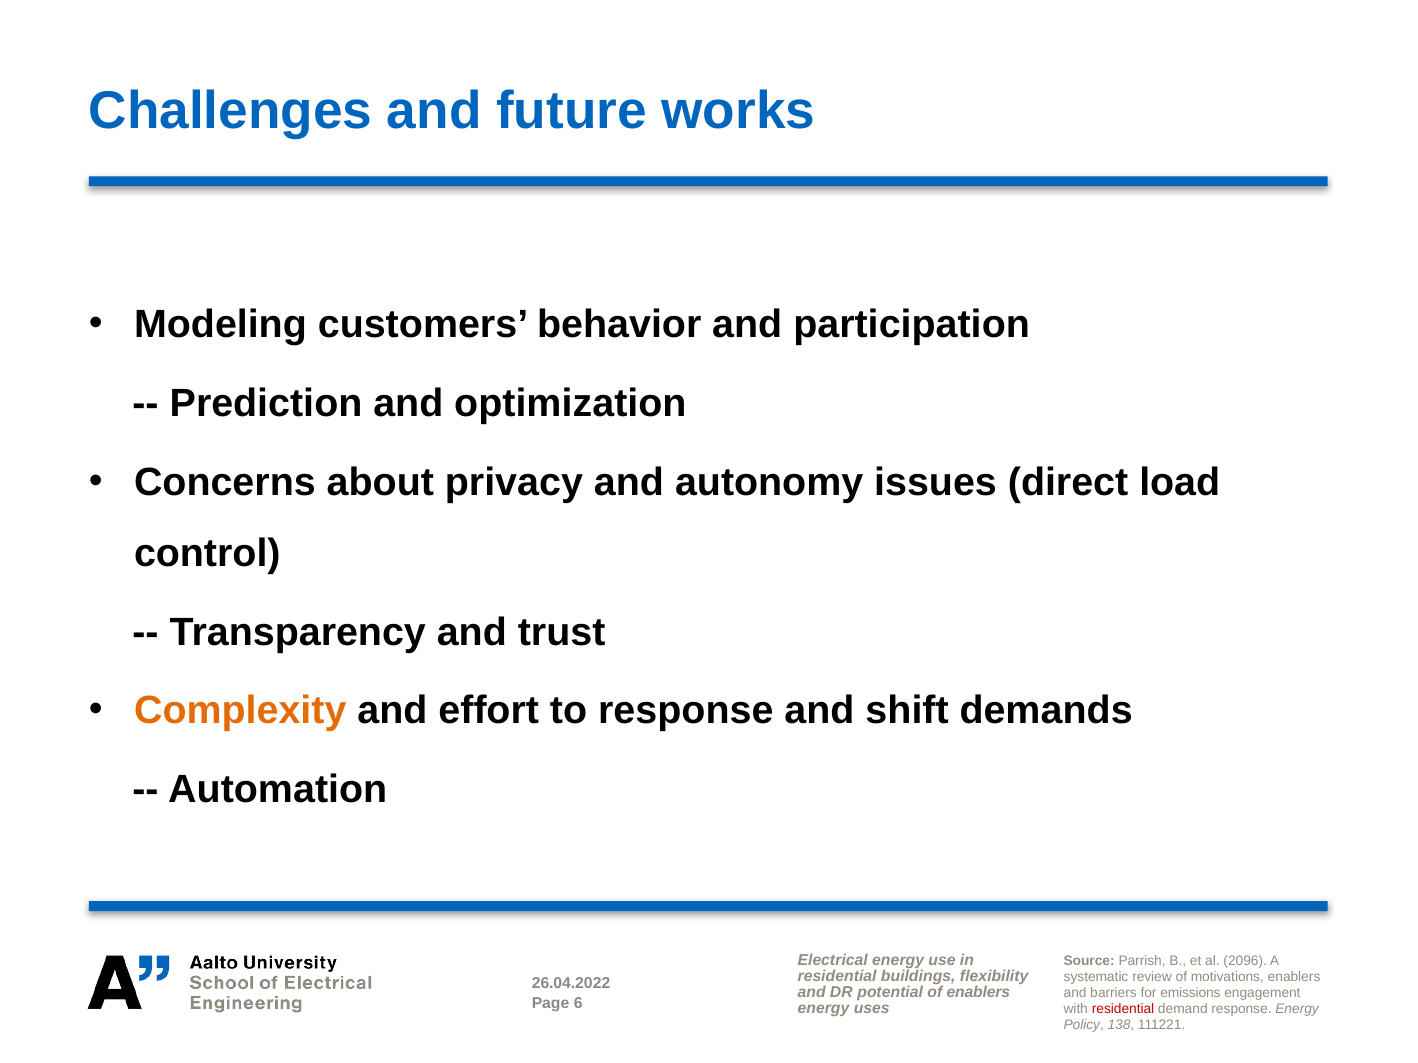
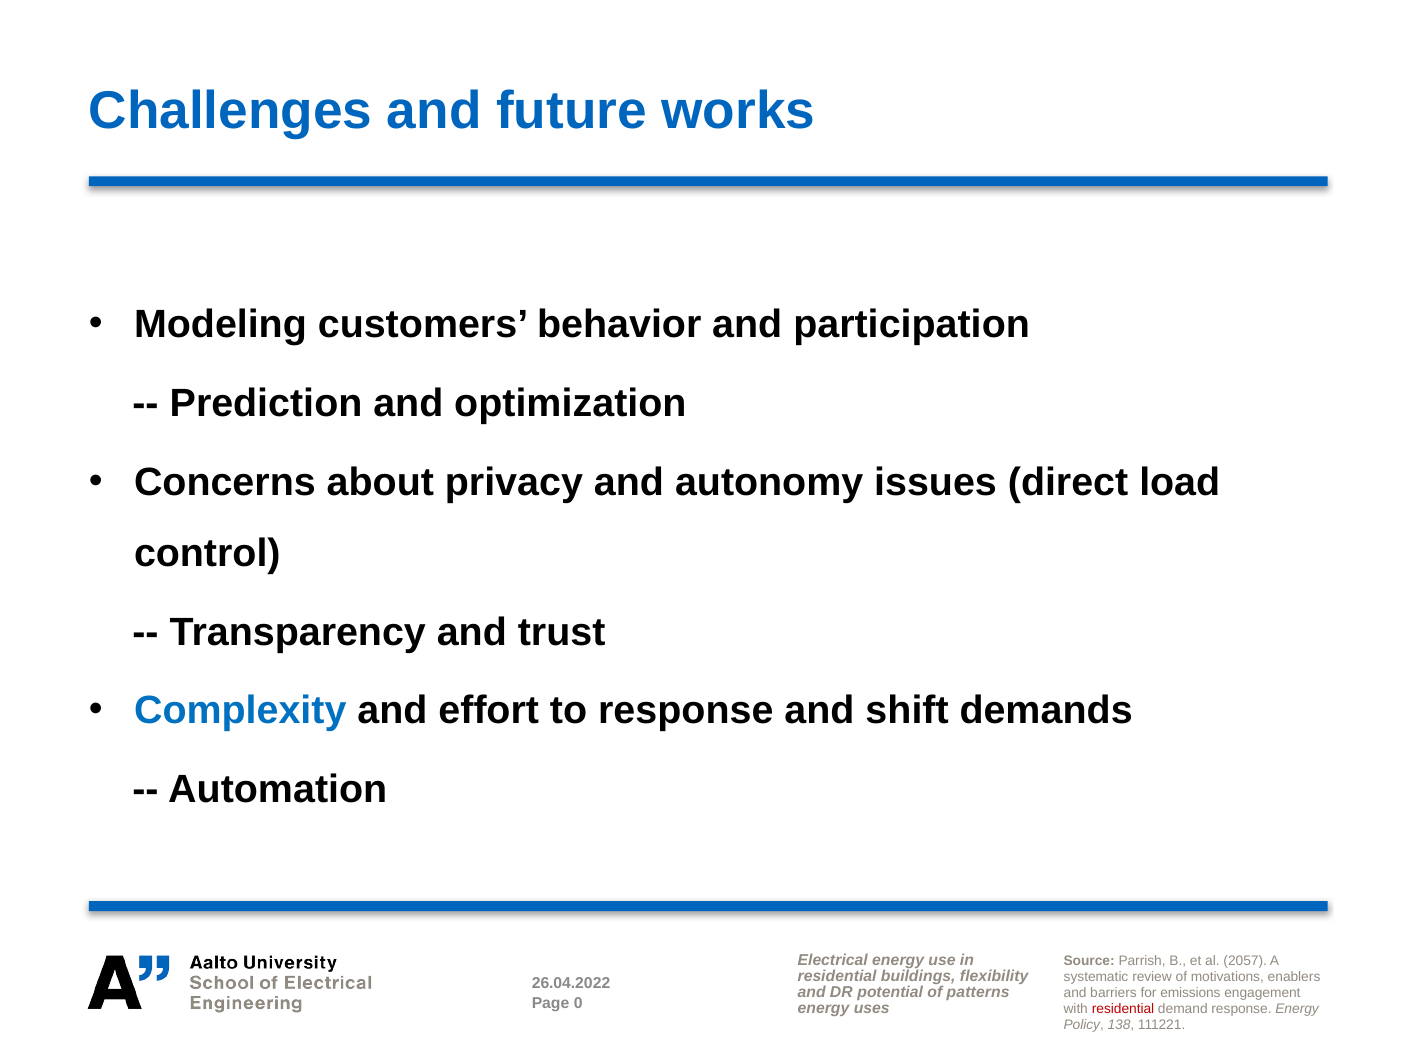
Complexity colour: orange -> blue (240, 711)
2096: 2096 -> 2057 (1245, 962)
of enablers: enablers -> patterns (978, 993)
6: 6 -> 0 (578, 1003)
